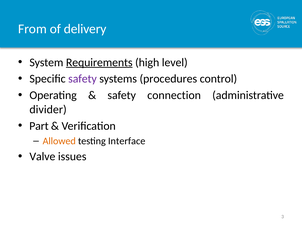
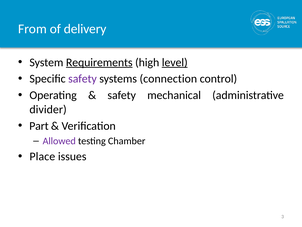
level underline: none -> present (175, 62)
procedures: procedures -> connection (168, 79)
connection: connection -> mechanical (174, 95)
Allowed colour: orange -> purple (59, 141)
Interface: Interface -> Chamber (127, 141)
Valve: Valve -> Place (42, 156)
